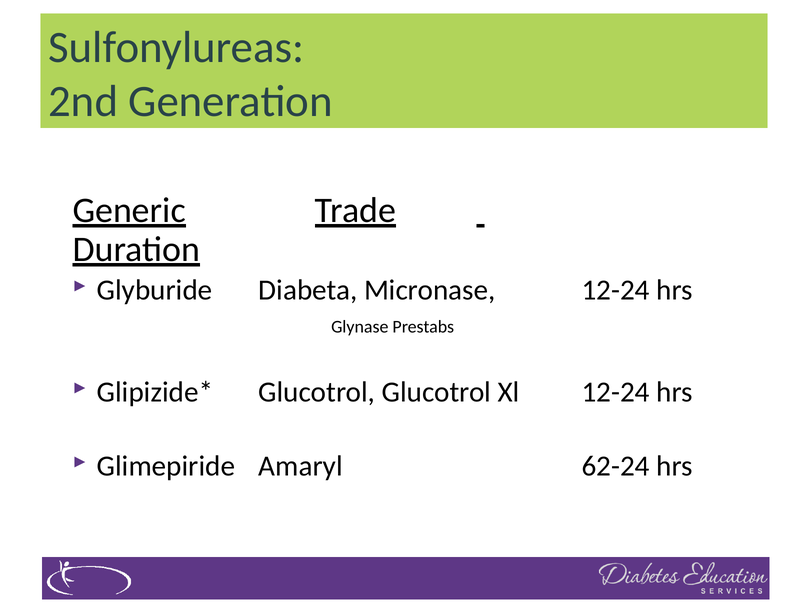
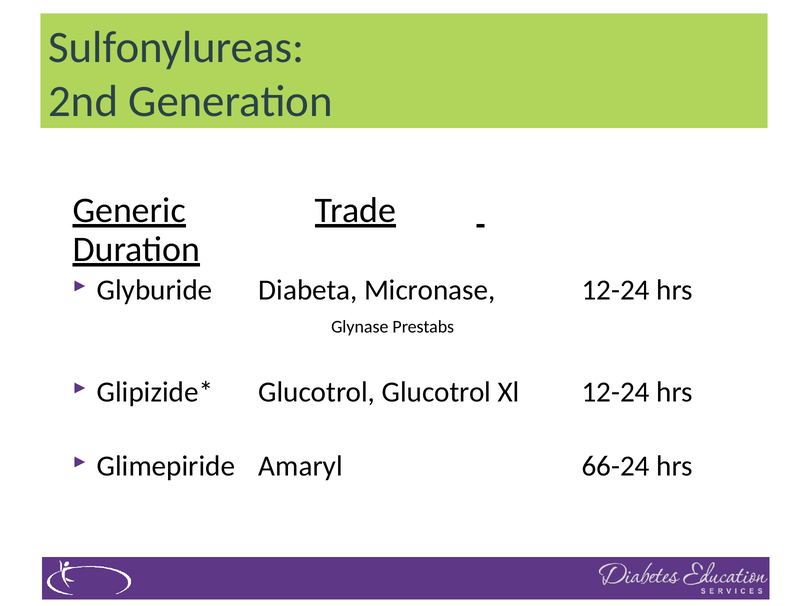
62-24: 62-24 -> 66-24 (616, 466)
